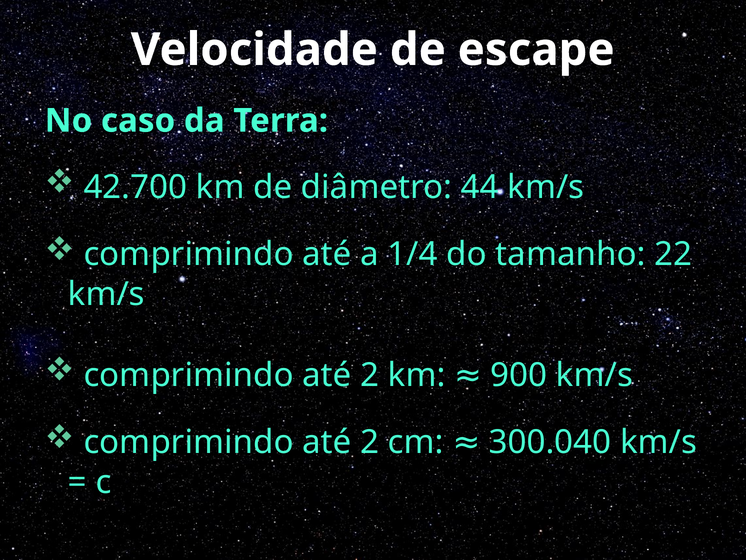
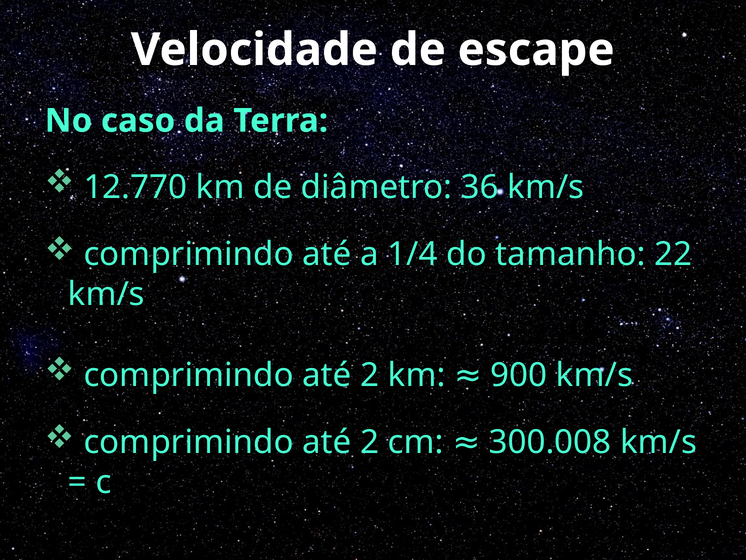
42.700: 42.700 -> 12.770 (135, 187)
44: 44 -> 36 (480, 187)
300.040: 300.040 -> 300.008 (550, 442)
